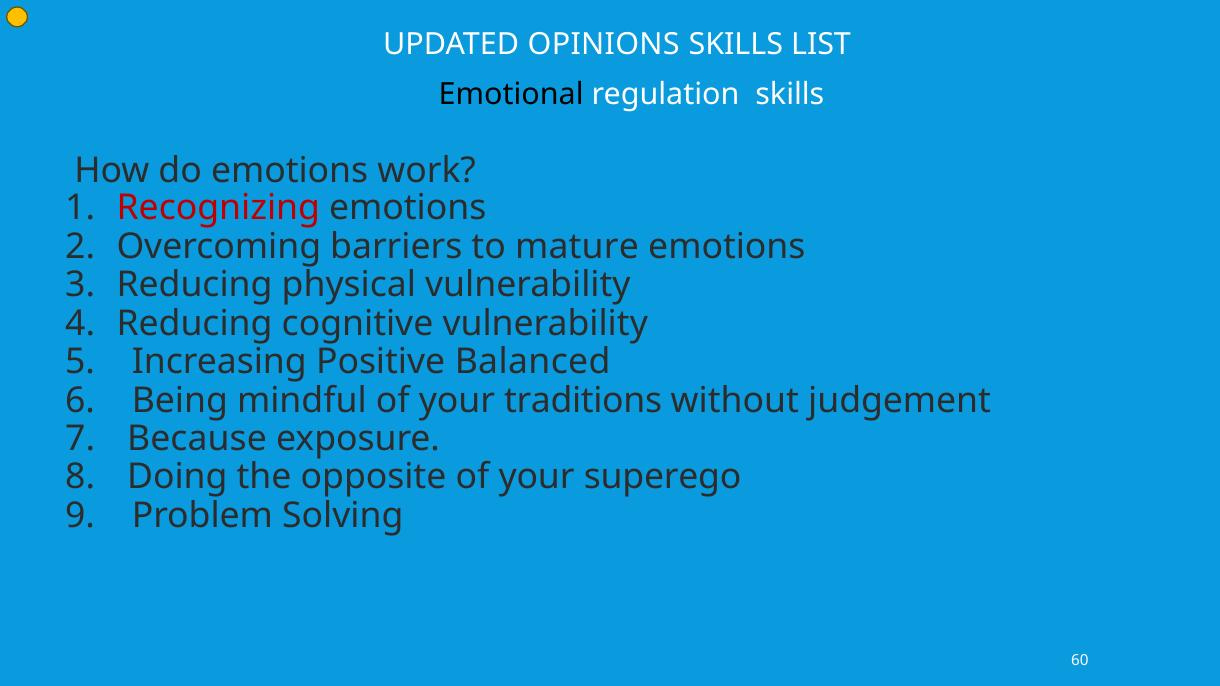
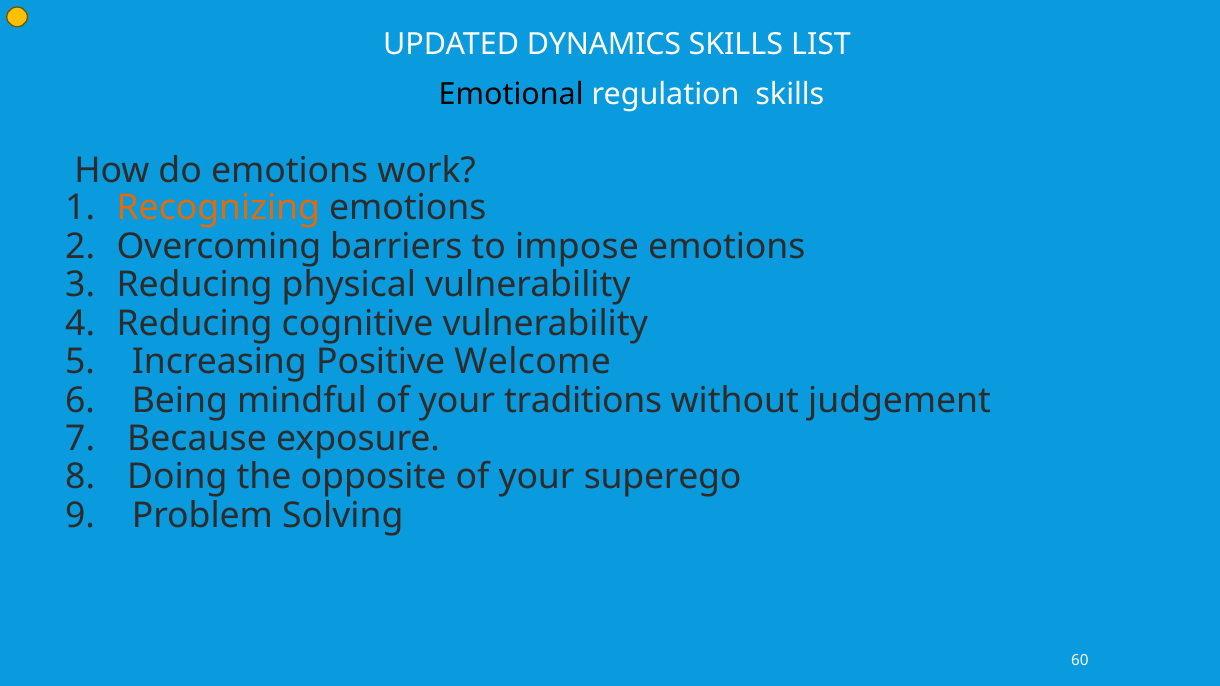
OPINIONS: OPINIONS -> DYNAMICS (604, 45)
Recognizing colour: red -> orange (218, 208)
mature: mature -> impose (577, 247)
Balanced: Balanced -> Welcome (533, 362)
